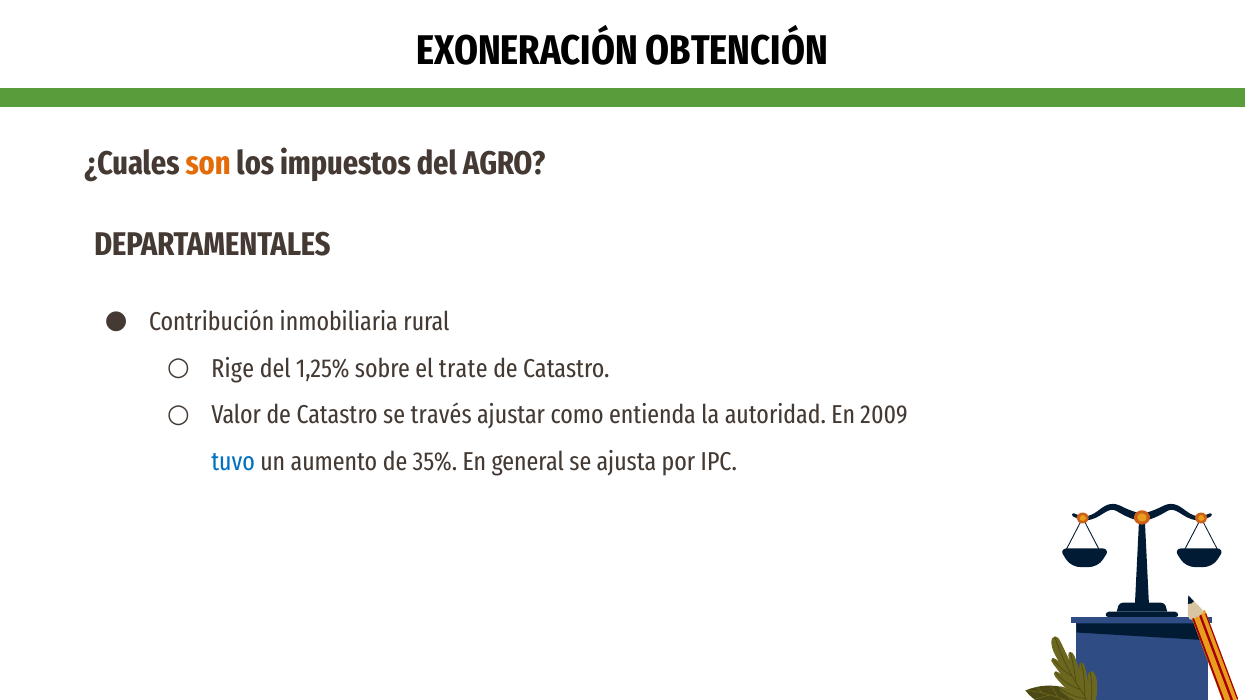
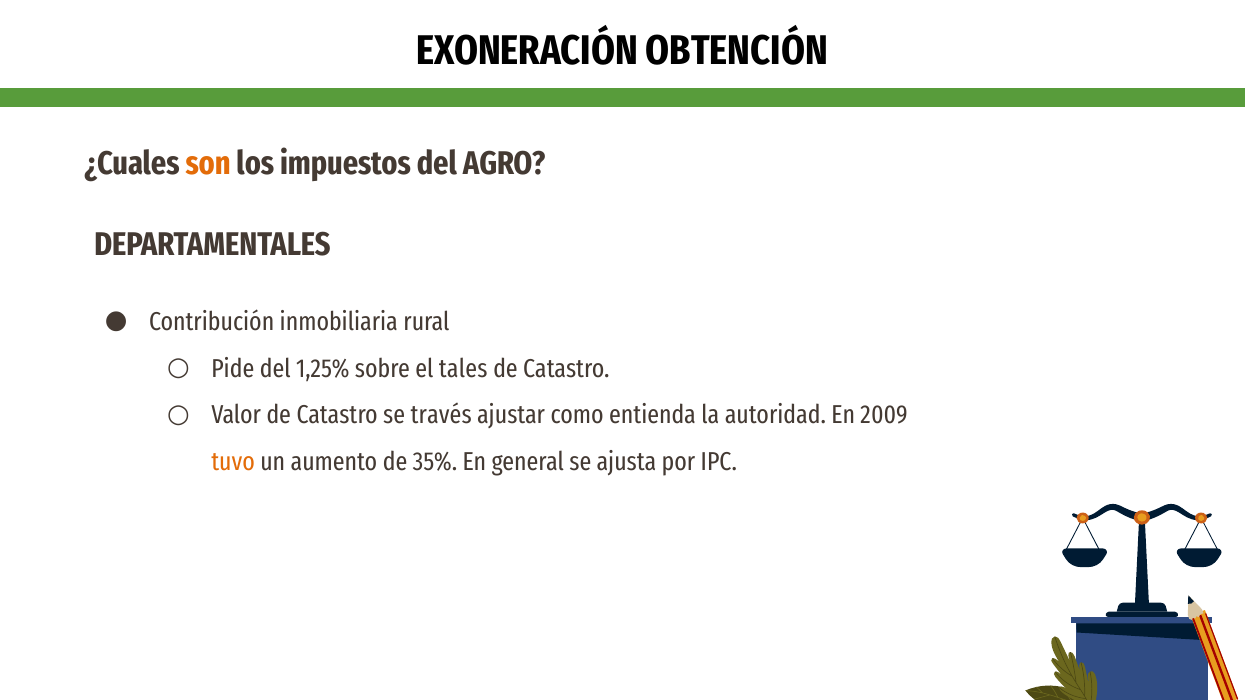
Rige: Rige -> Pide (233, 369)
trate: trate -> tales (463, 369)
tuvo colour: blue -> orange (233, 462)
